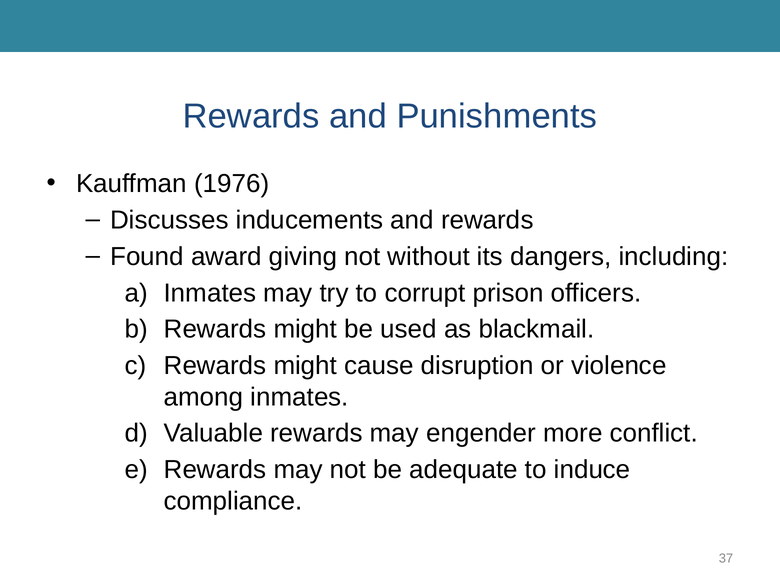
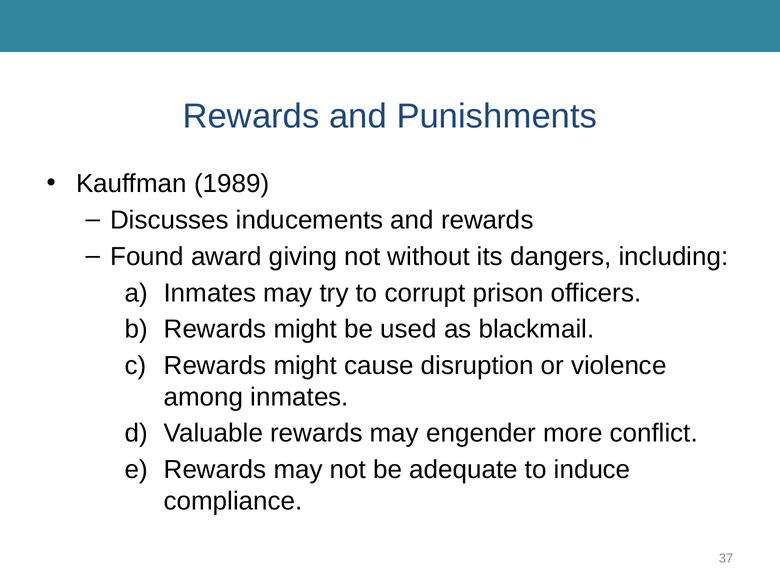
1976: 1976 -> 1989 (232, 184)
